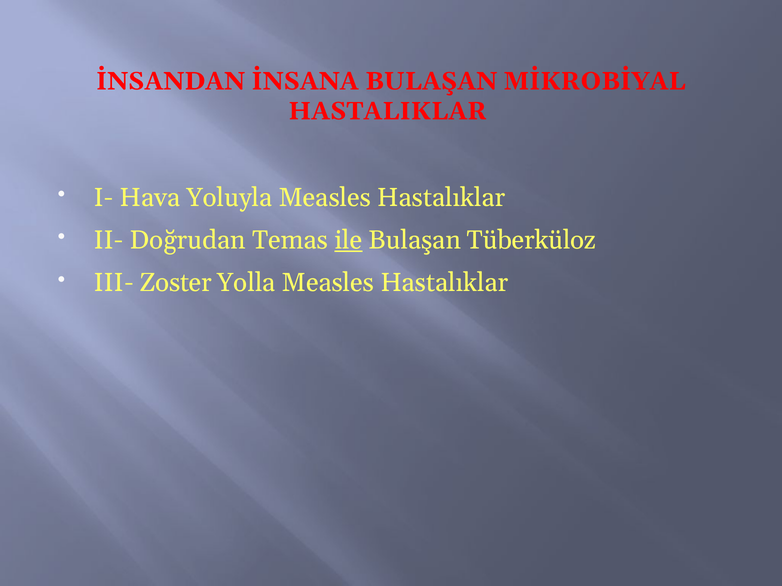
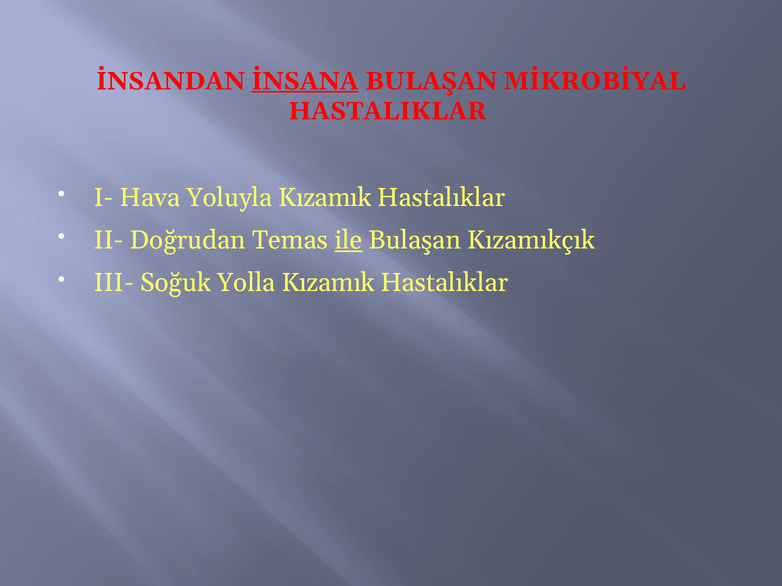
İNSANA underline: none -> present (305, 81)
Yoluyla Measles: Measles -> Kızamık (325, 198)
Tüberküloz: Tüberküloz -> Kızamıkçık (531, 240)
Zoster: Zoster -> Soğuk (176, 283)
Yolla Measles: Measles -> Kızamık (328, 283)
